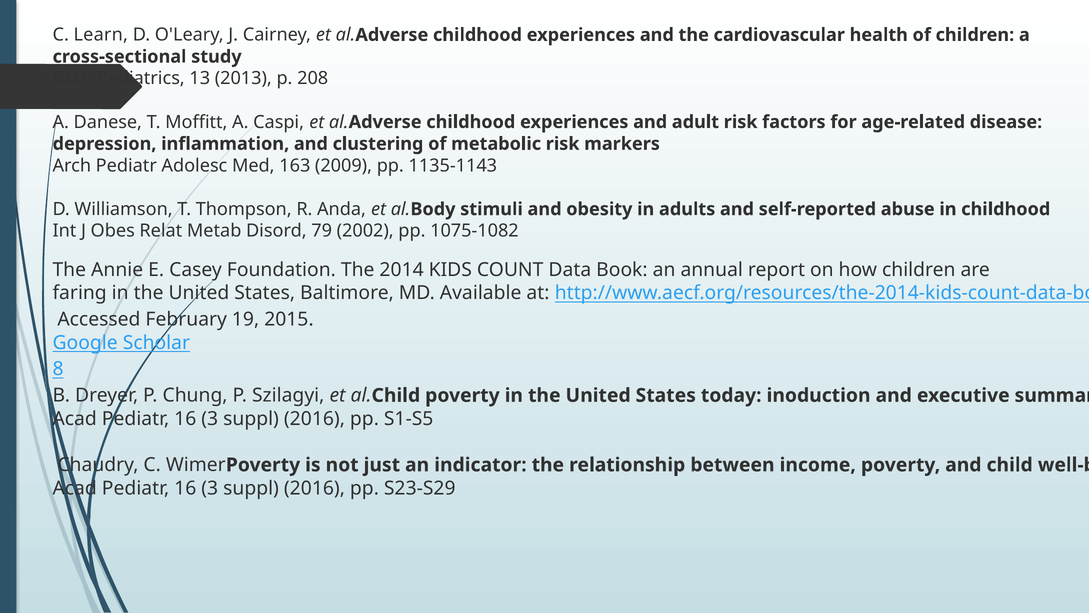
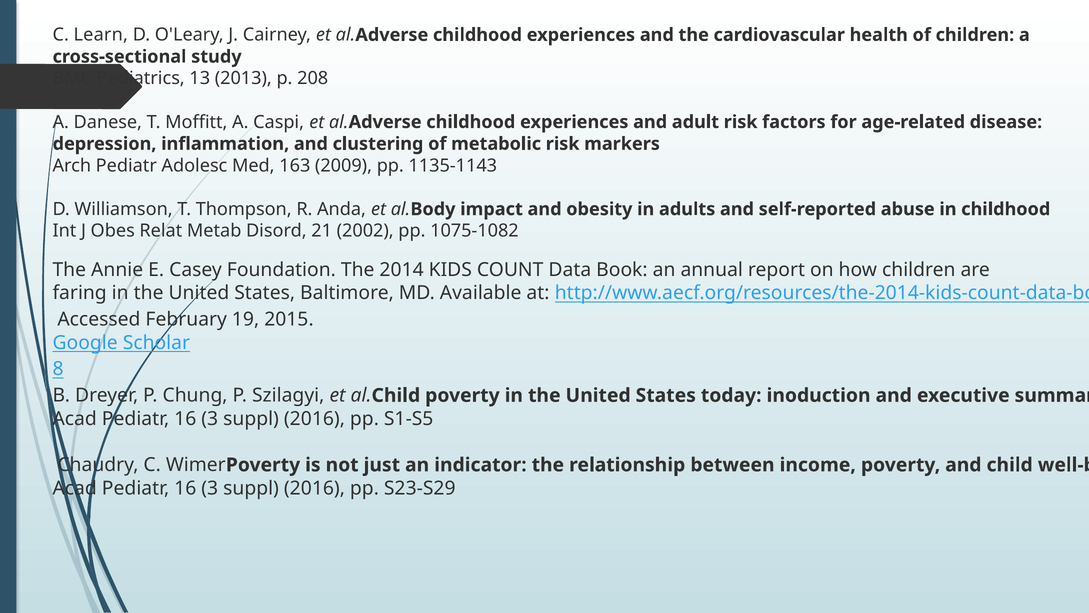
stimuli: stimuli -> impact (492, 209)
79: 79 -> 21 (322, 231)
